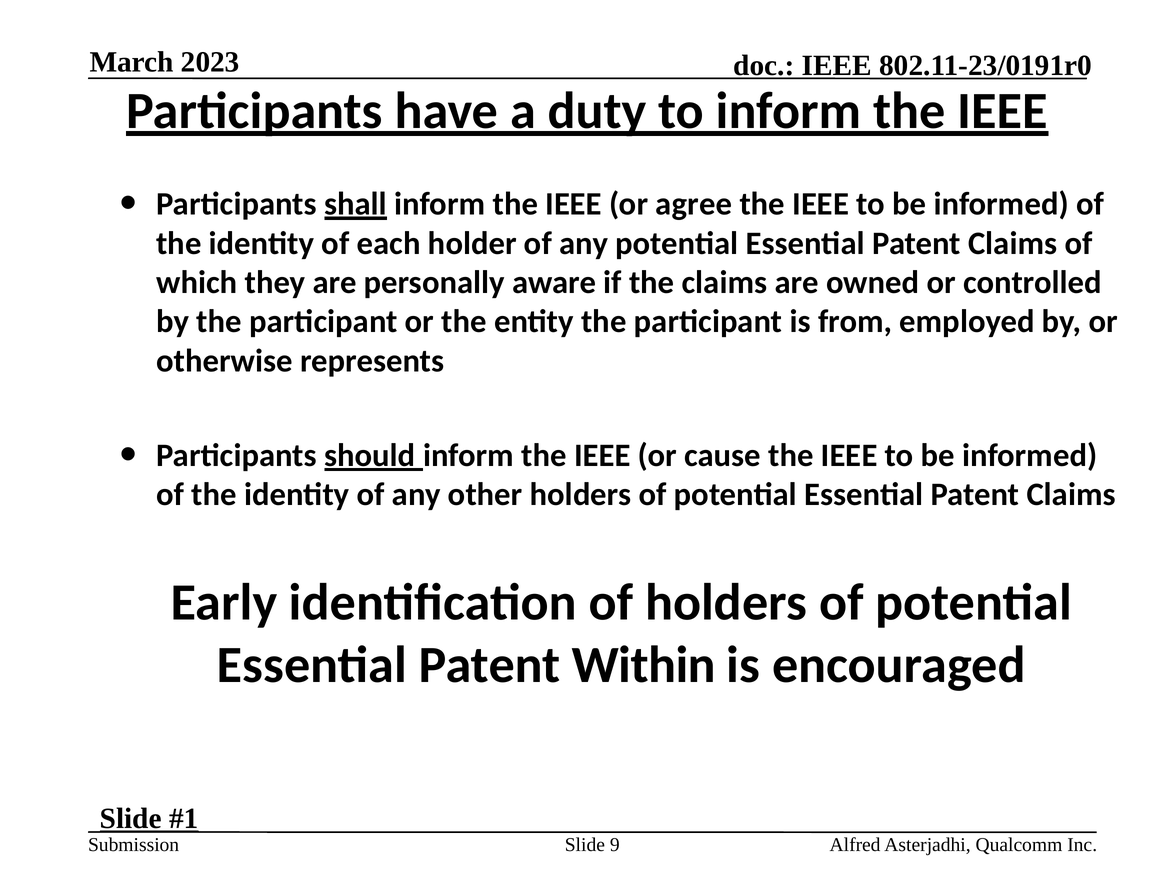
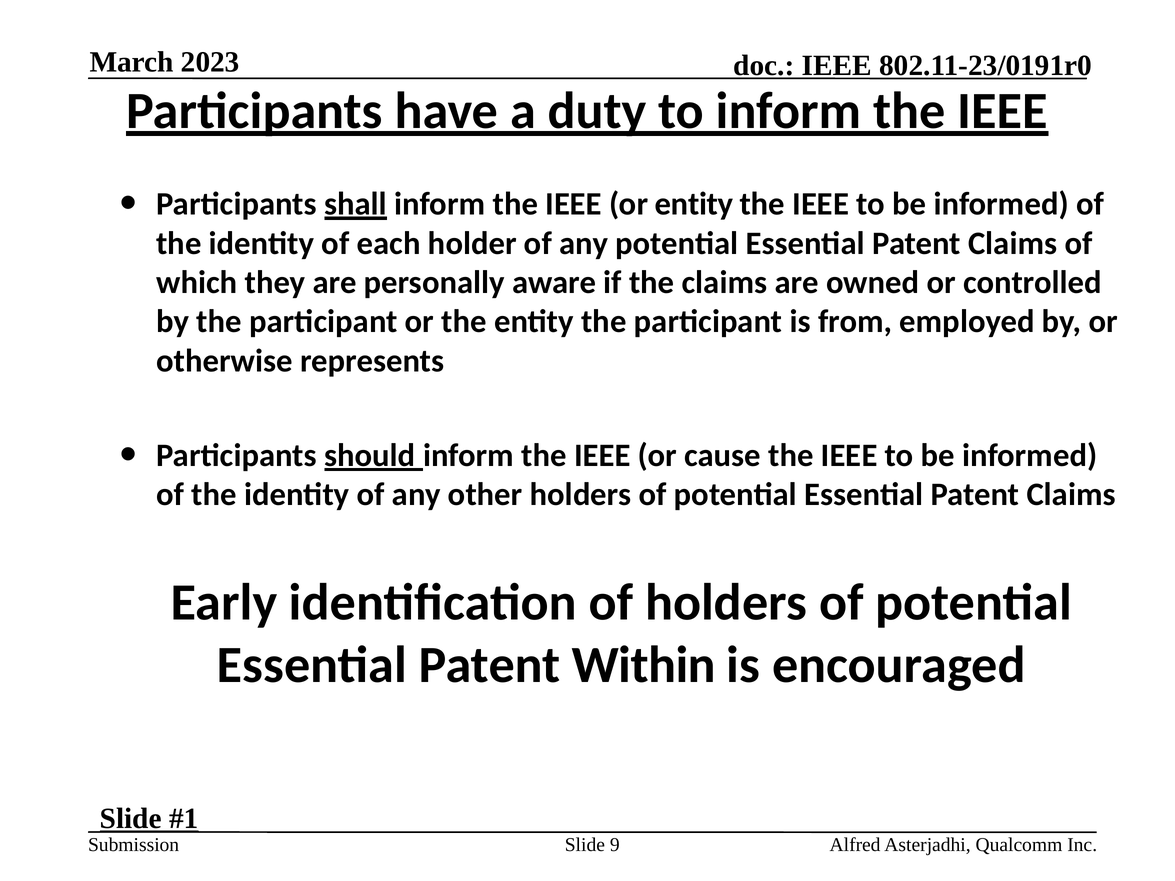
or agree: agree -> entity (694, 204)
